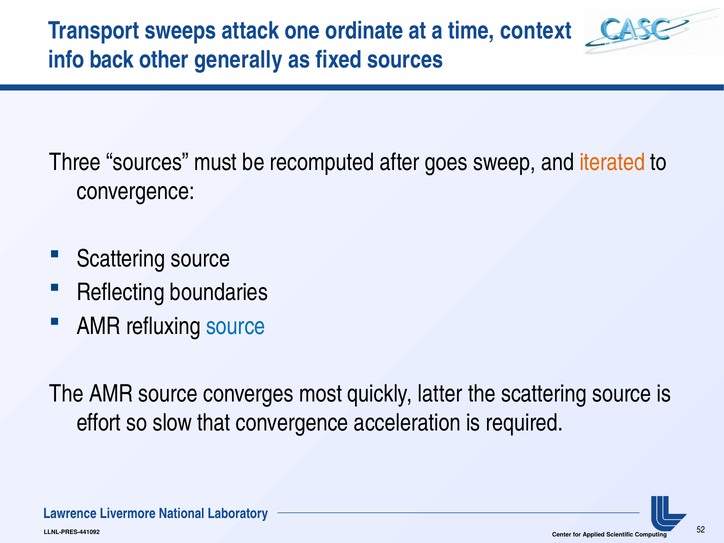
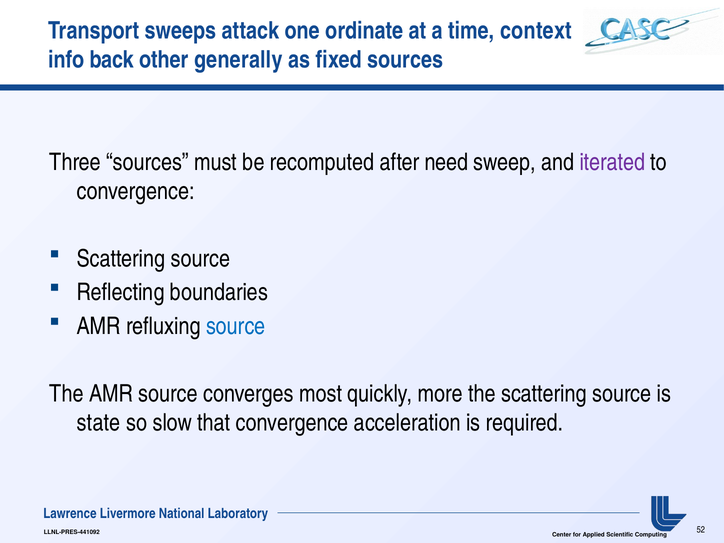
goes: goes -> need (446, 162)
iterated colour: orange -> purple (612, 162)
latter: latter -> more (440, 394)
effort: effort -> state (99, 423)
